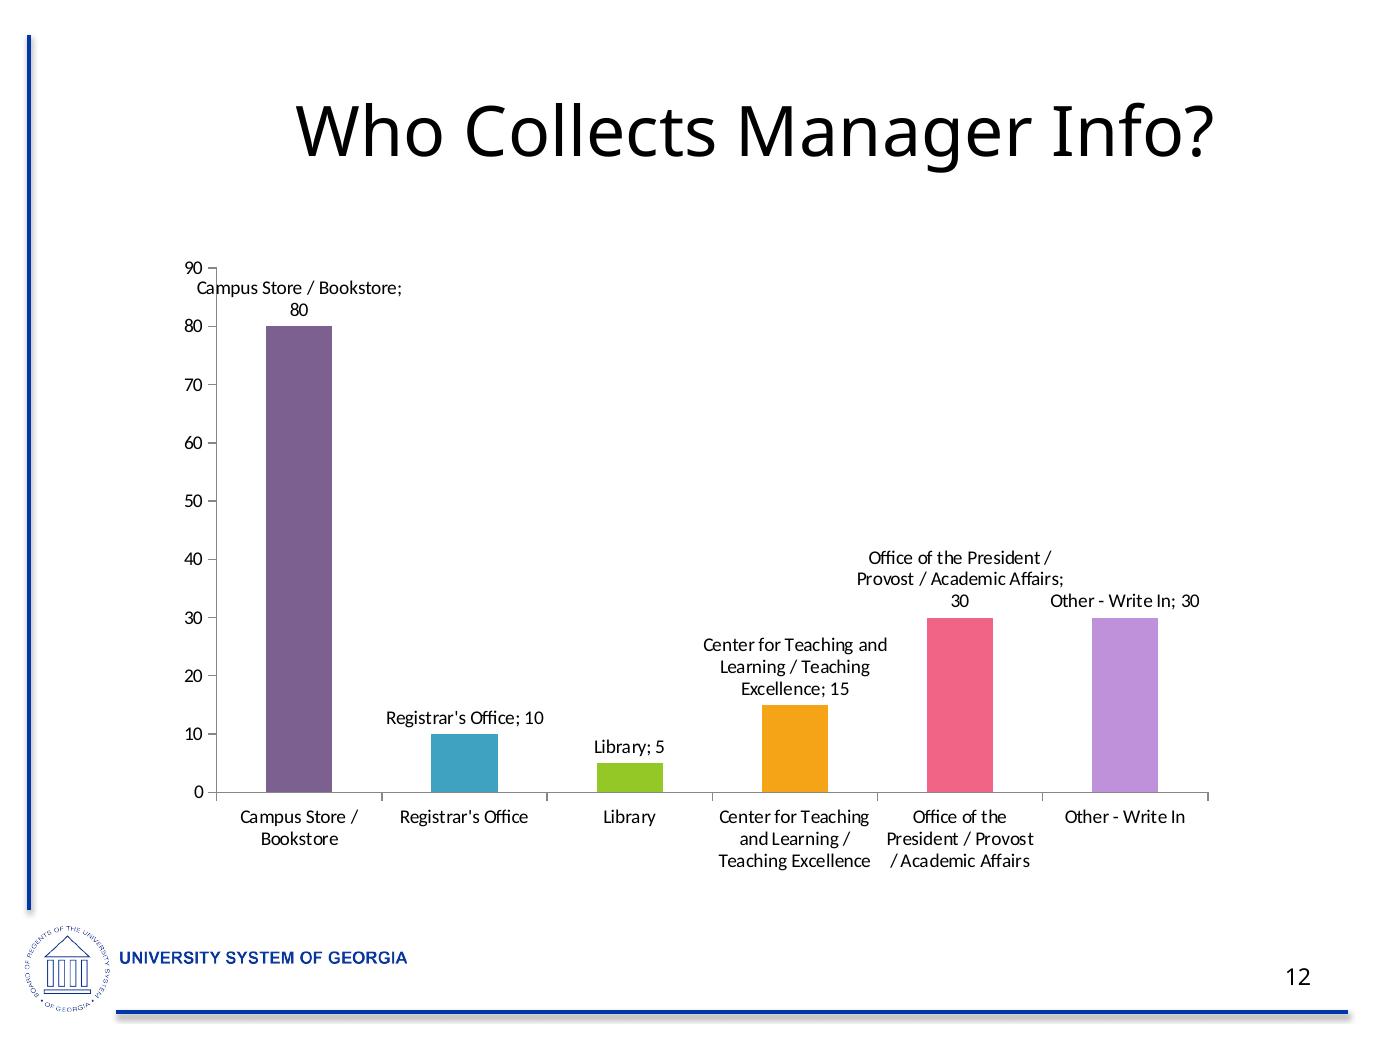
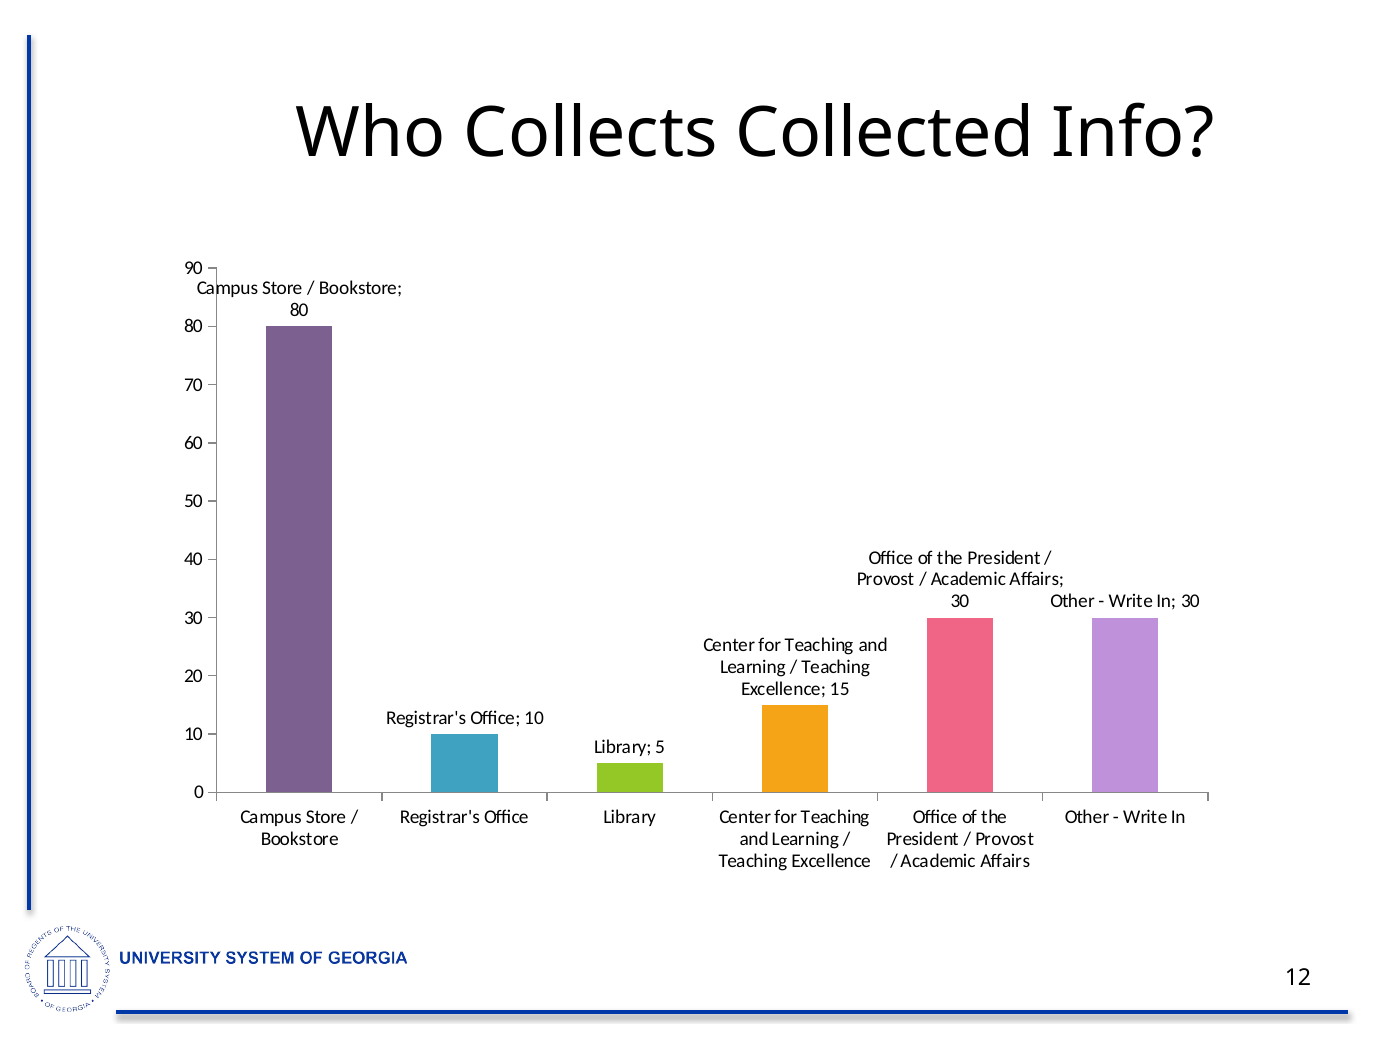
Manager: Manager -> Collected (885, 134)
